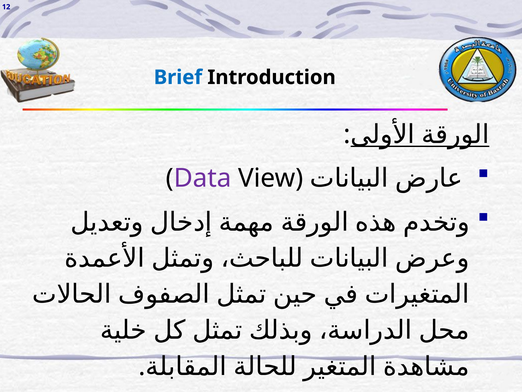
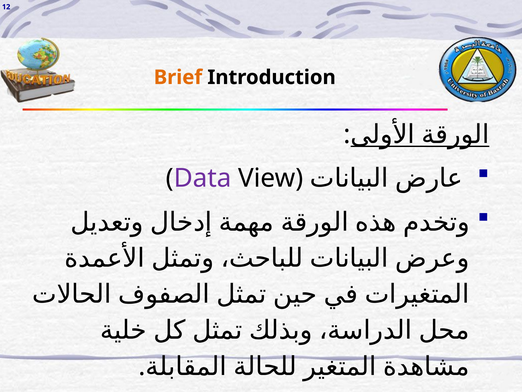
Brief colour: blue -> orange (178, 77)
